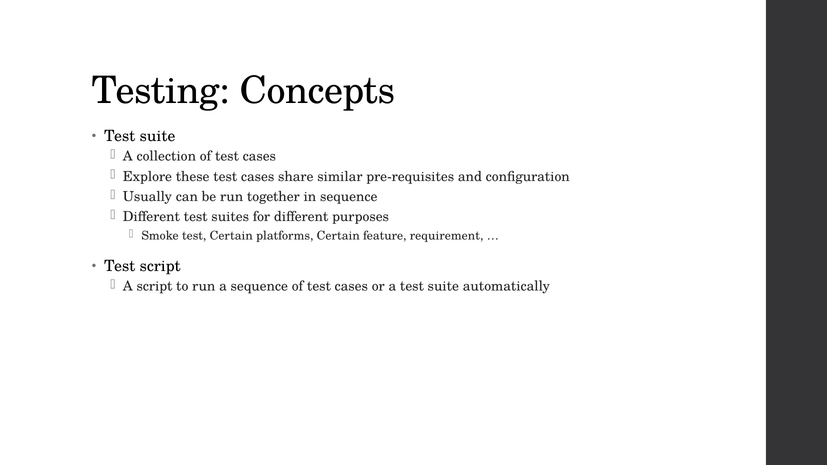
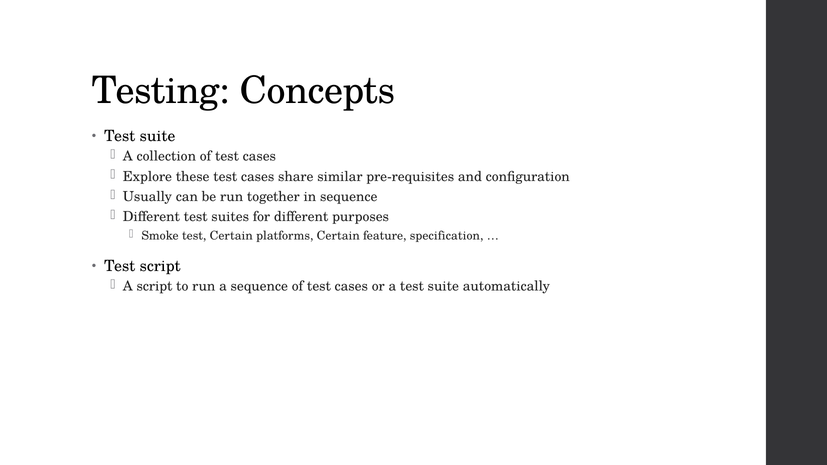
requirement: requirement -> specification (447, 236)
